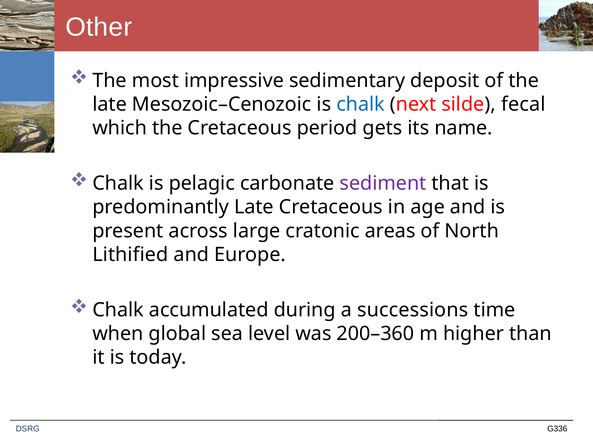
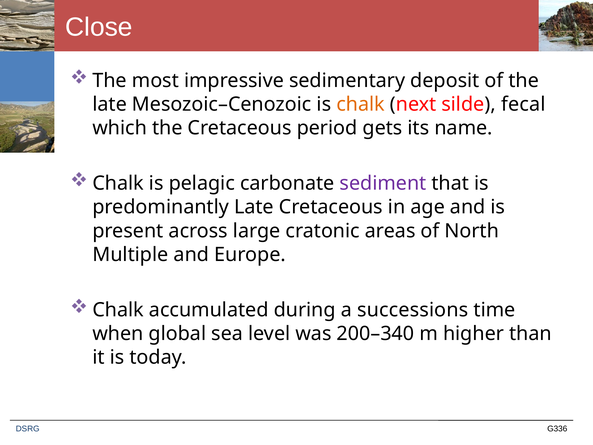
Other: Other -> Close (99, 27)
chalk colour: blue -> orange (361, 104)
Lithified: Lithified -> Multiple (130, 254)
200–360: 200–360 -> 200–340 (375, 333)
